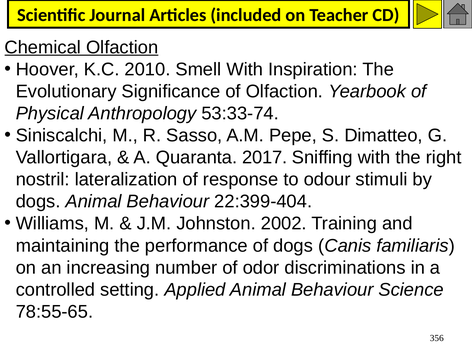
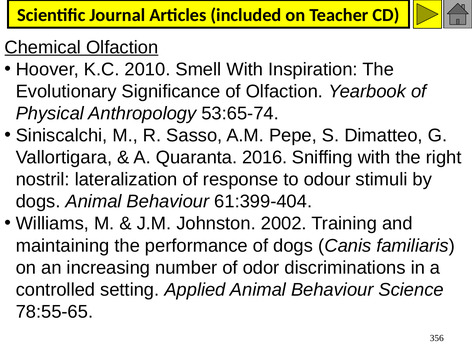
53:33-74: 53:33-74 -> 53:65-74 (240, 113)
2017: 2017 -> 2016 (265, 157)
22:399-404: 22:399-404 -> 61:399-404 (263, 202)
